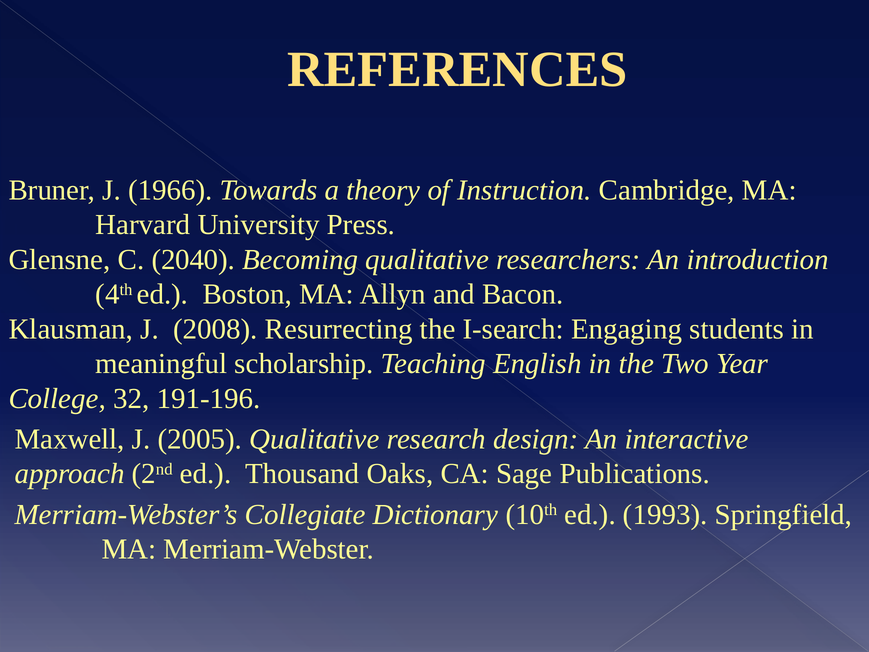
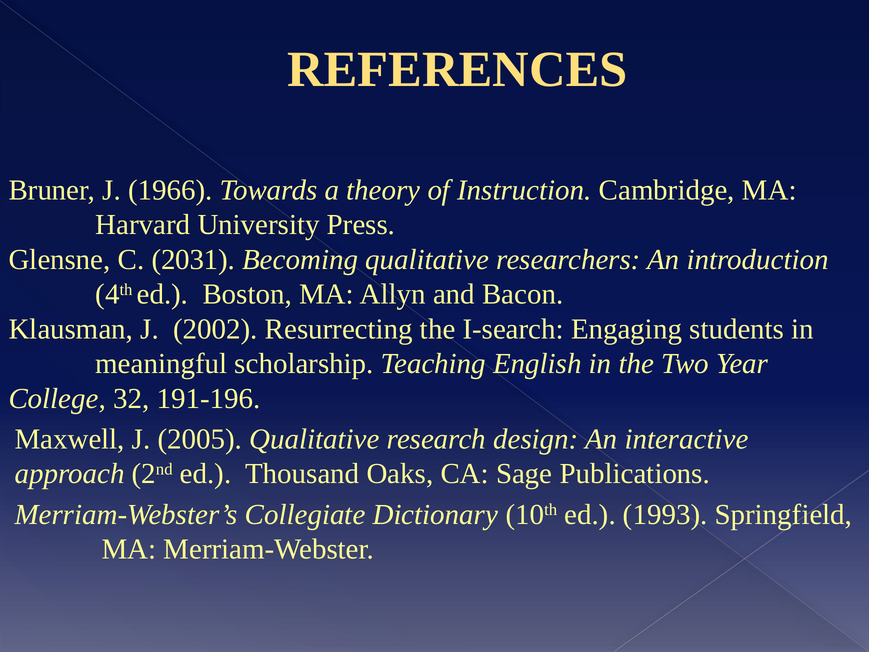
2040: 2040 -> 2031 (193, 259)
2008: 2008 -> 2002 (216, 329)
